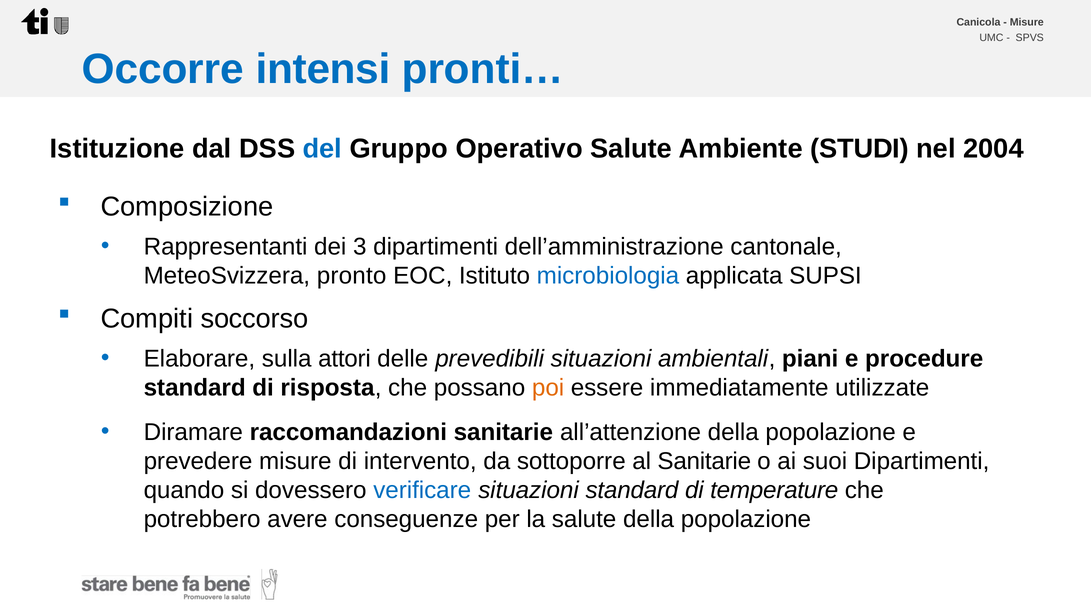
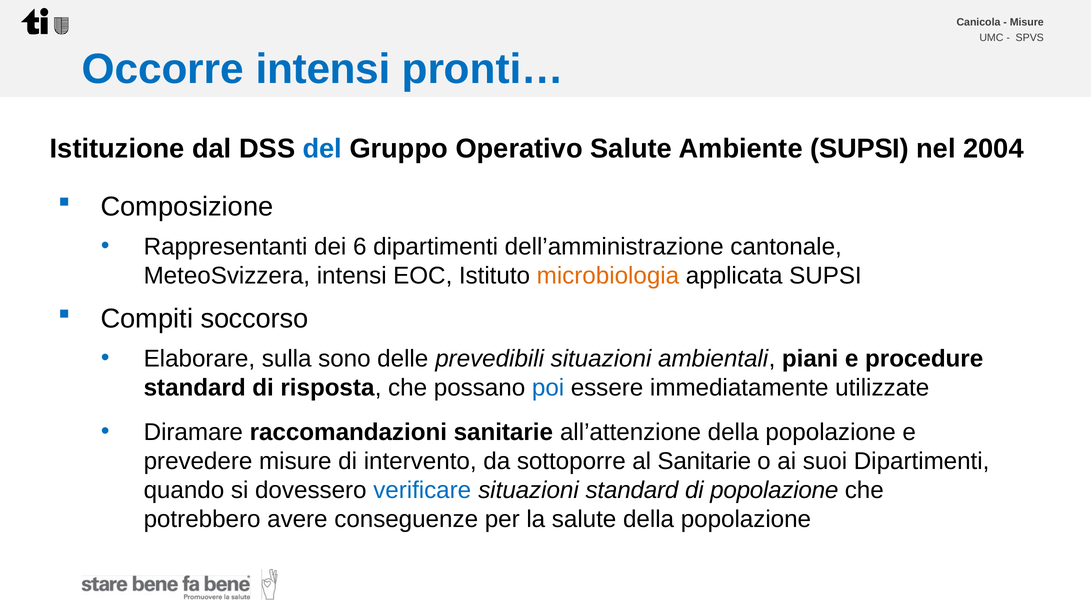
Ambiente STUDI: STUDI -> SUPSI (860, 149)
3: 3 -> 6 (360, 247)
MeteoSvizzera pronto: pronto -> intensi (352, 276)
microbiologia colour: blue -> orange (608, 276)
attori: attori -> sono (344, 359)
poi colour: orange -> blue (548, 388)
di temperature: temperature -> popolazione (774, 490)
